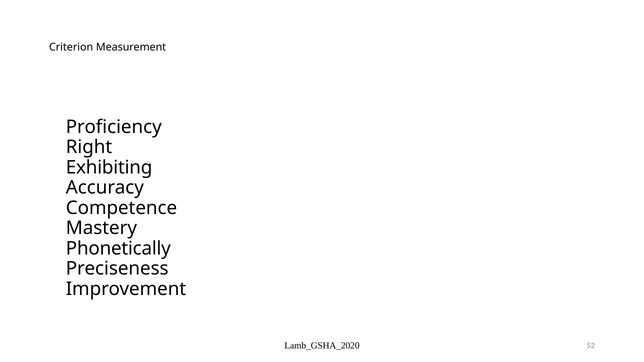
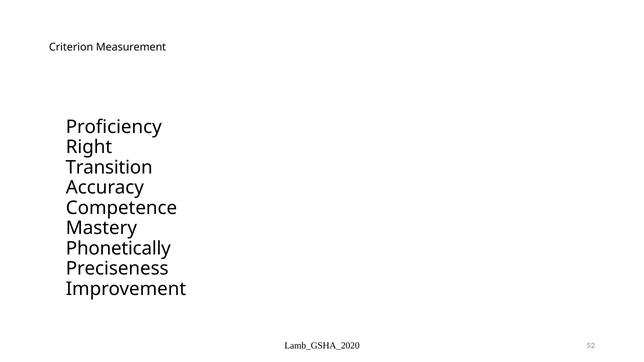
Exhibiting: Exhibiting -> Transition (109, 168)
